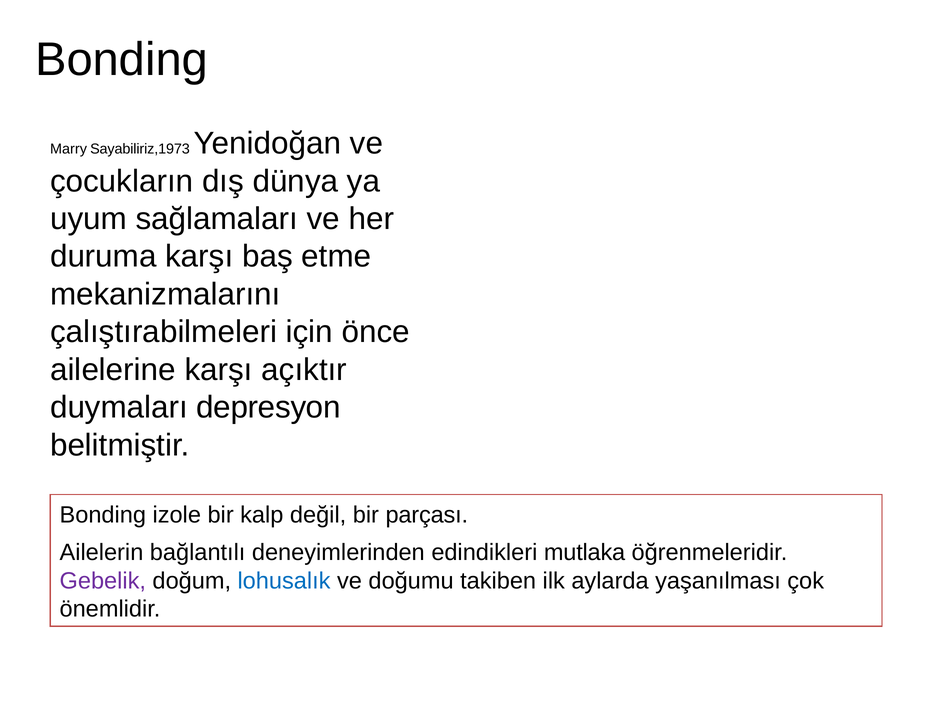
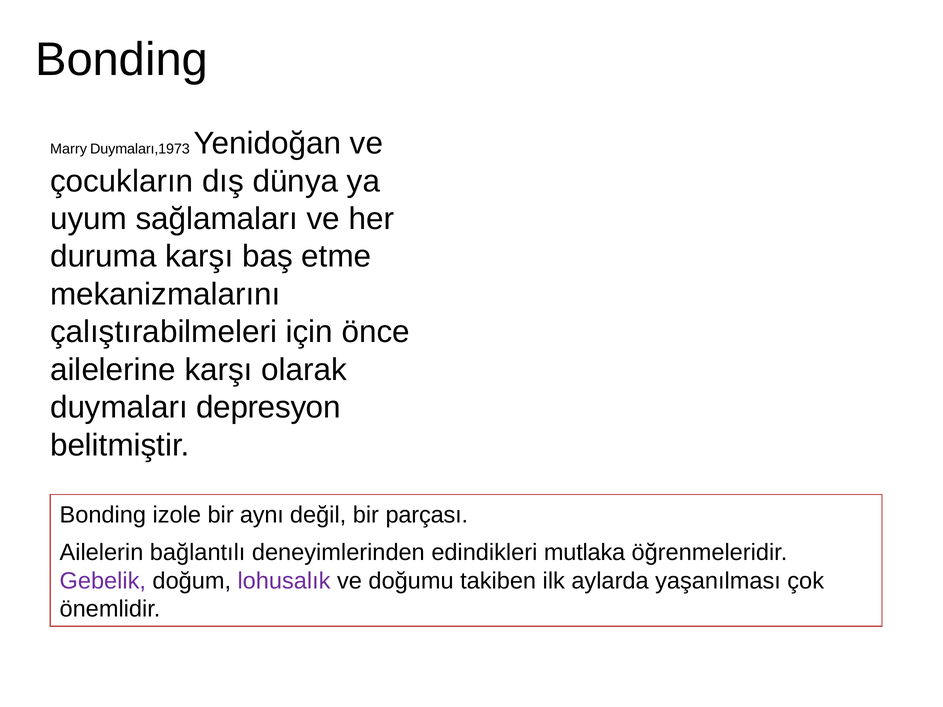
Sayabiliriz,1973: Sayabiliriz,1973 -> Duymaları,1973 (140, 149)
açıktır: açıktır -> olarak (304, 370)
kalp: kalp -> aynı (262, 515)
lohusalık colour: blue -> purple (284, 581)
